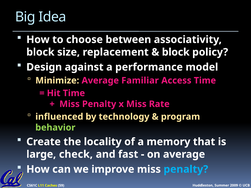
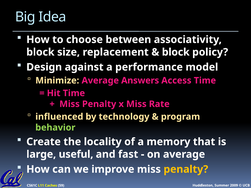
Familiar: Familiar -> Answers (140, 81)
check: check -> useful (76, 154)
penalty colour: light blue -> yellow (186, 169)
